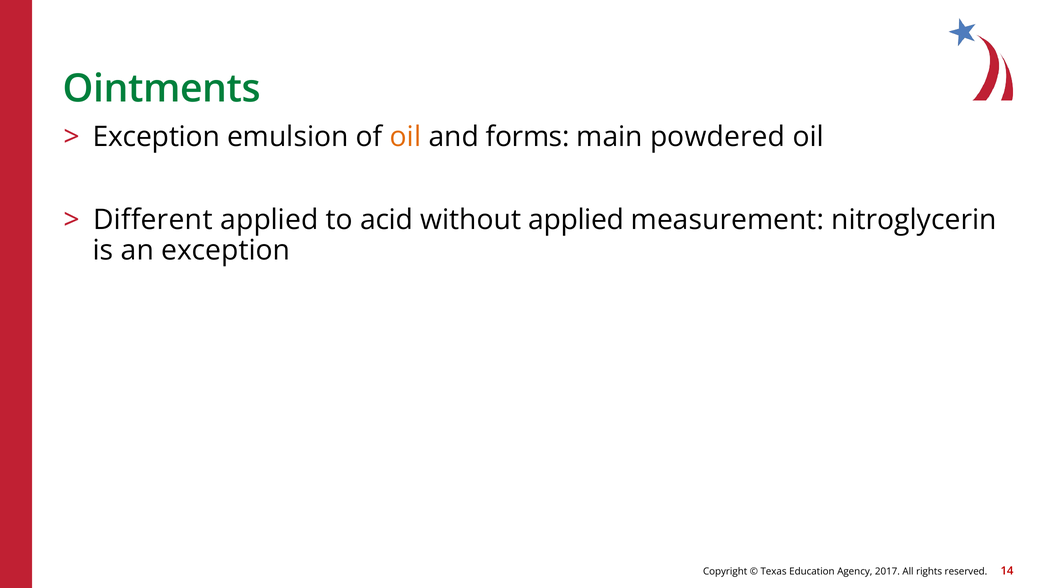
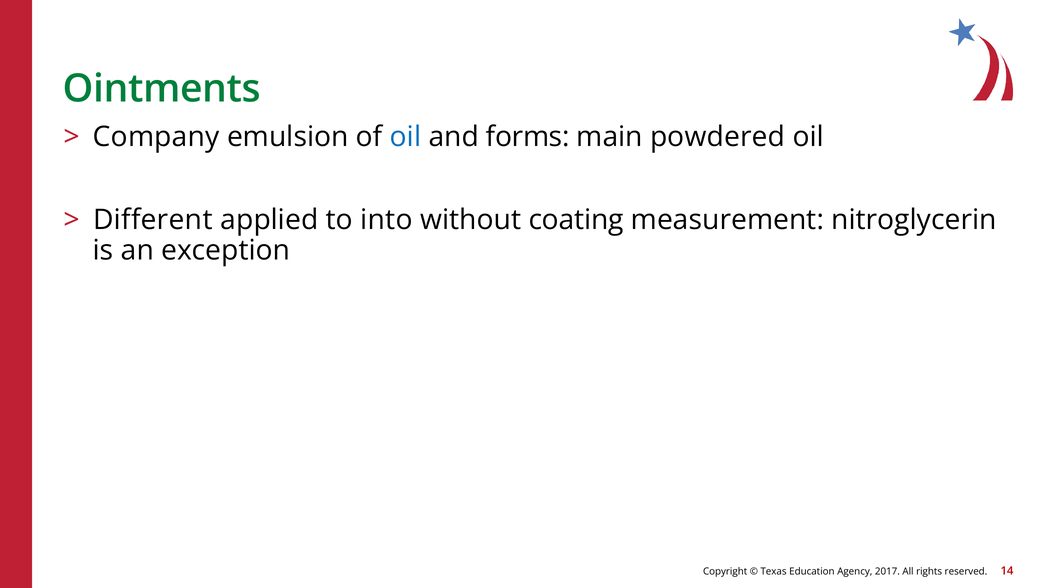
Exception: Exception -> Company (156, 137)
oil colour: orange -> blue (405, 137)
acid: acid -> into (386, 220)
without applied: applied -> coating (576, 220)
